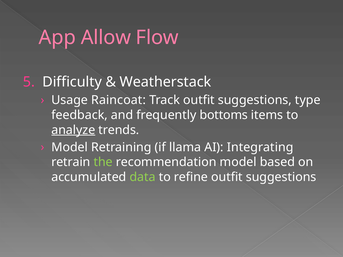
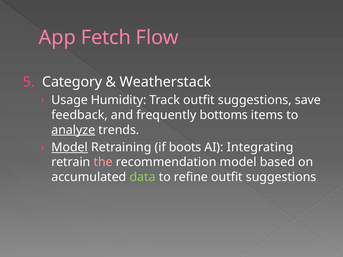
Allow: Allow -> Fetch (106, 38)
Difficulty: Difficulty -> Category (72, 82)
Raincoat: Raincoat -> Humidity (119, 100)
type: type -> save (308, 100)
Model underline: none -> present (70, 147)
llama: llama -> boots (185, 147)
the colour: light green -> pink (103, 162)
